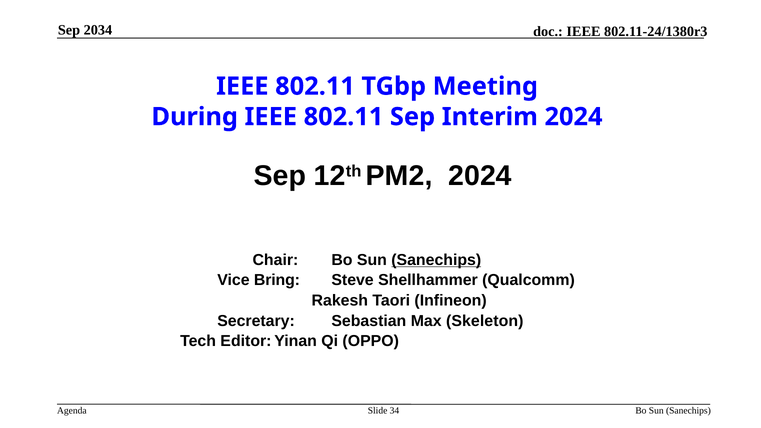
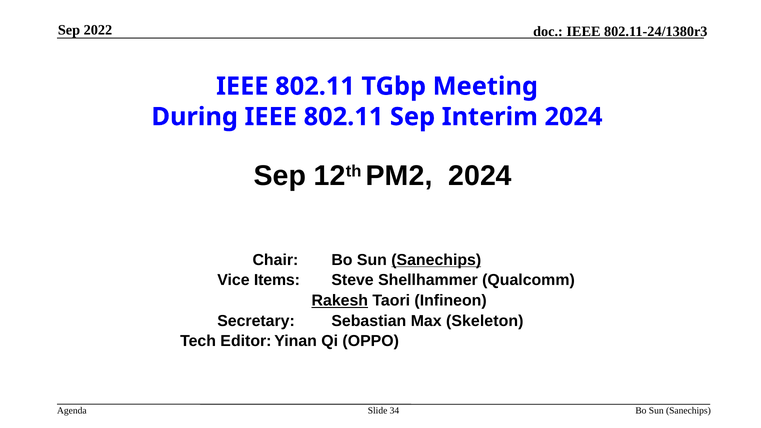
2034: 2034 -> 2022 (98, 30)
Bring: Bring -> Items (277, 280)
Rakesh underline: none -> present (340, 301)
